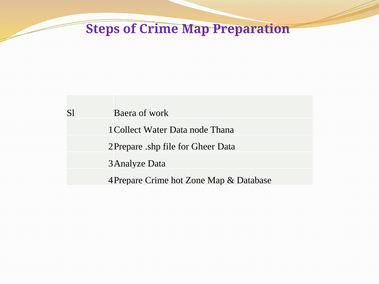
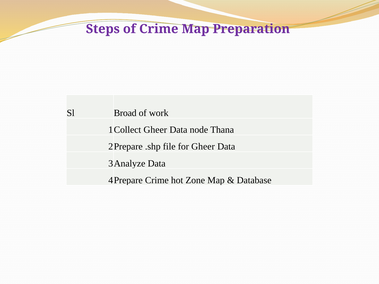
Baera: Baera -> Broad (125, 113)
Water: Water -> Gheer (155, 130)
